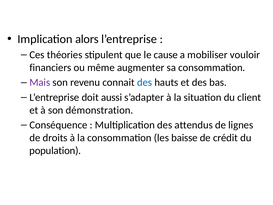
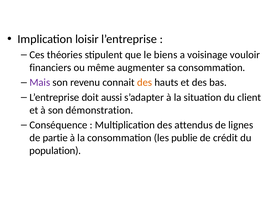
alors: alors -> loisir (87, 39)
cause: cause -> biens (166, 55)
mobiliser: mobiliser -> voisinage (207, 55)
des colour: blue -> orange (145, 82)
droits: droits -> partie (55, 138)
baisse: baisse -> publie (184, 138)
